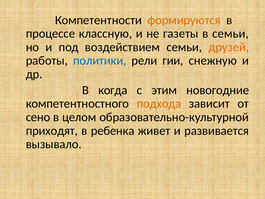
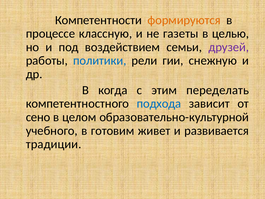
в семьи: семьи -> целью (231, 34)
друзей colour: orange -> purple (229, 47)
новогодние: новогодние -> переделать (218, 90)
подхода colour: orange -> blue (159, 103)
приходят: приходят -> учебного (52, 131)
ребенка: ребенка -> готовим (113, 131)
вызывало: вызывало -> традиции (54, 144)
